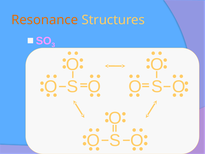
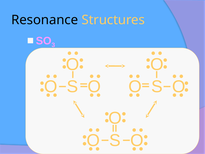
Resonance colour: orange -> black (45, 20)
